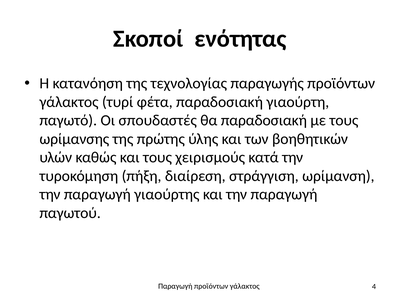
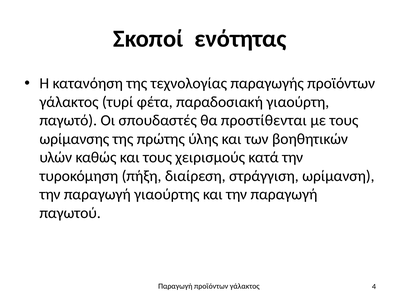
θα παραδοσιακή: παραδοσιακή -> προστίθενται (264, 120)
